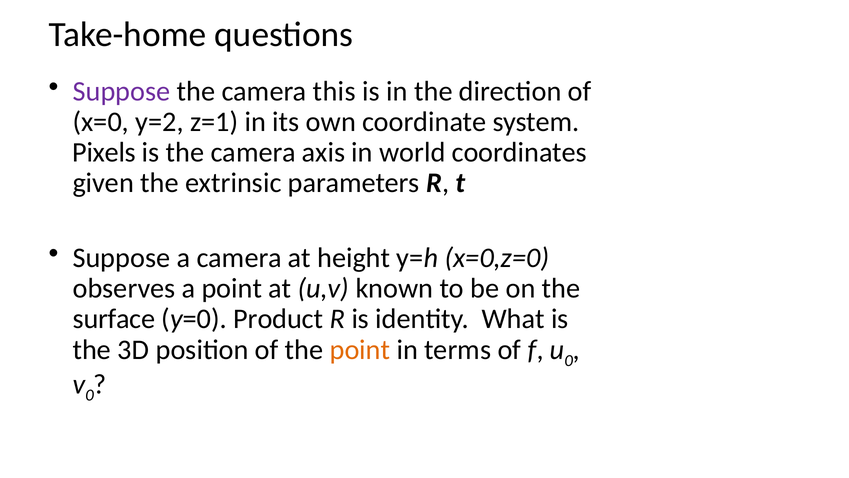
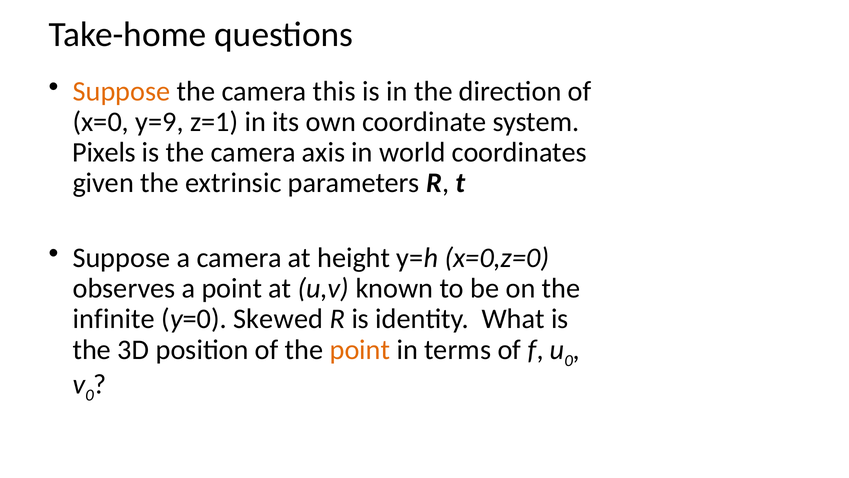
Suppose colour: purple -> orange (122, 91)
y=2: y=2 -> y=9 (160, 122)
surface: surface -> infinite (114, 319)
Product: Product -> Skewed (278, 319)
